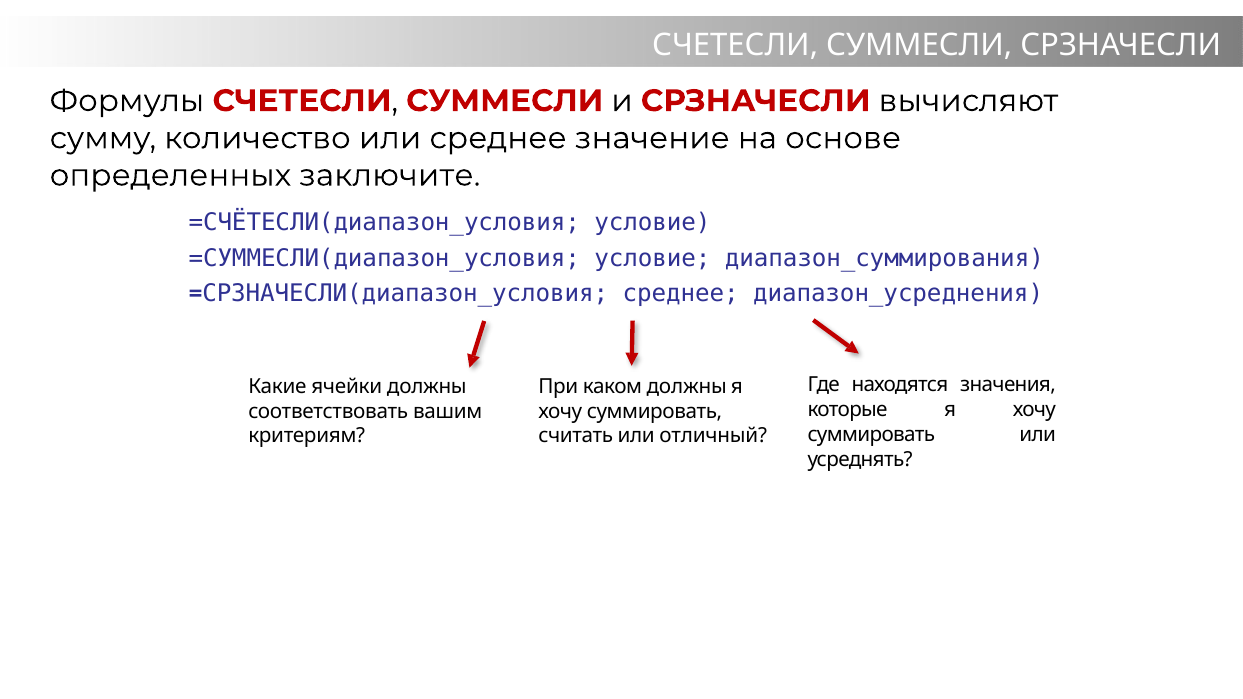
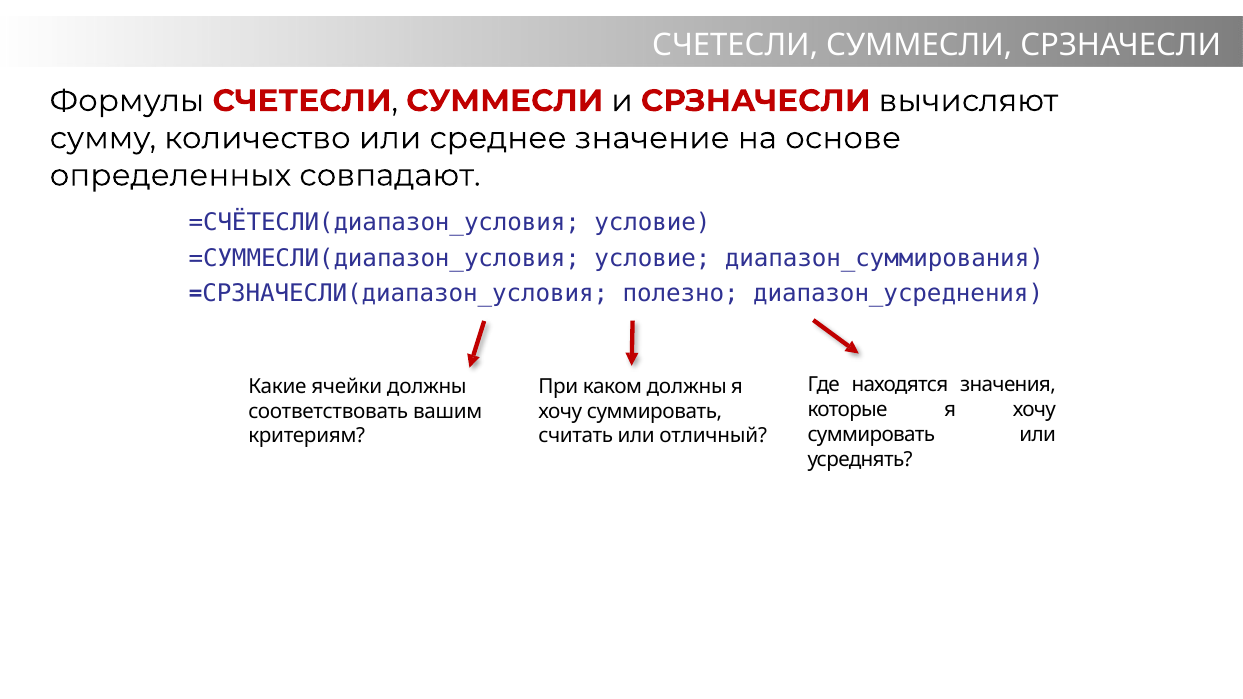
заключите: заключите -> совпадают (390, 175)
среднее: среднее -> полезно (681, 294)
